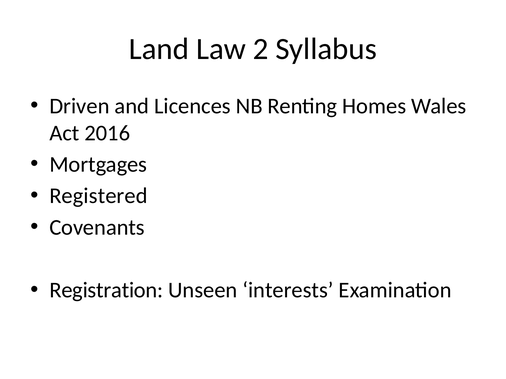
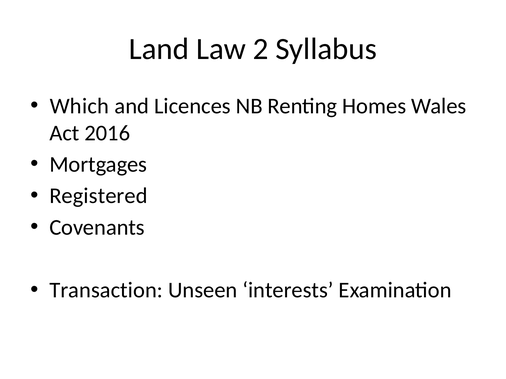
Driven: Driven -> Which (79, 106)
Registration: Registration -> Transaction (106, 291)
